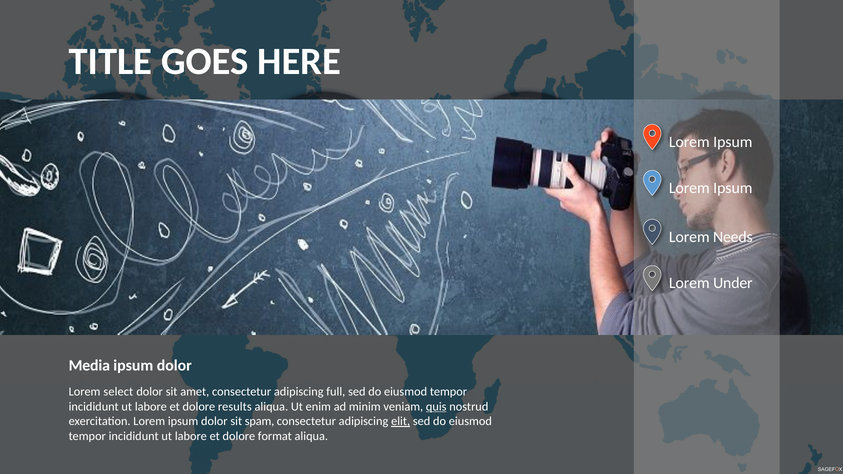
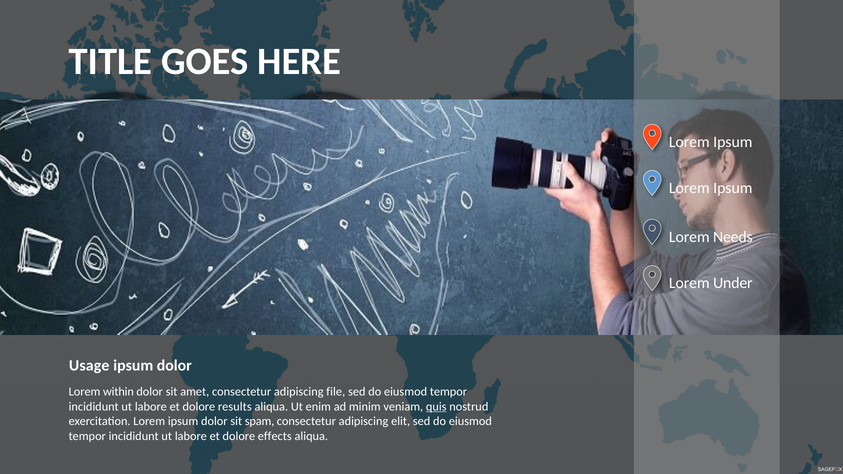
Media: Media -> Usage (89, 366)
select: select -> within (118, 392)
full: full -> file (336, 392)
elit underline: present -> none (401, 421)
format: format -> effects (275, 436)
